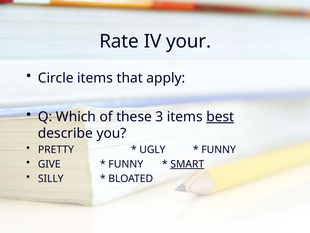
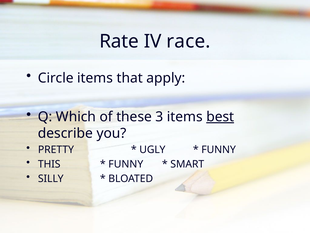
your: your -> race (188, 41)
GIVE: GIVE -> THIS (49, 164)
SMART underline: present -> none (187, 164)
